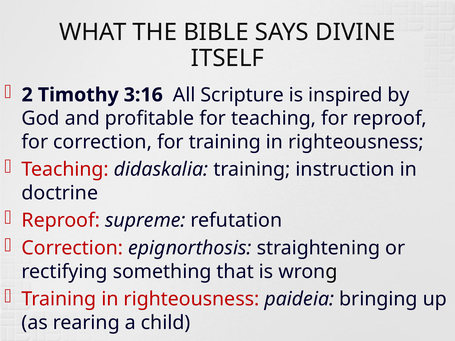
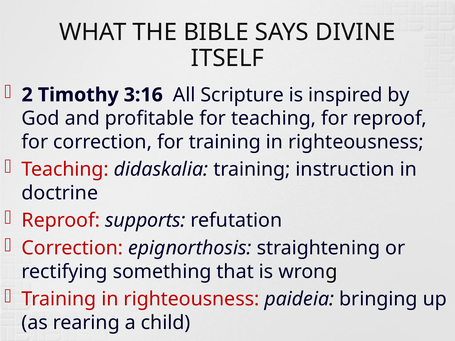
supreme: supreme -> supports (145, 221)
